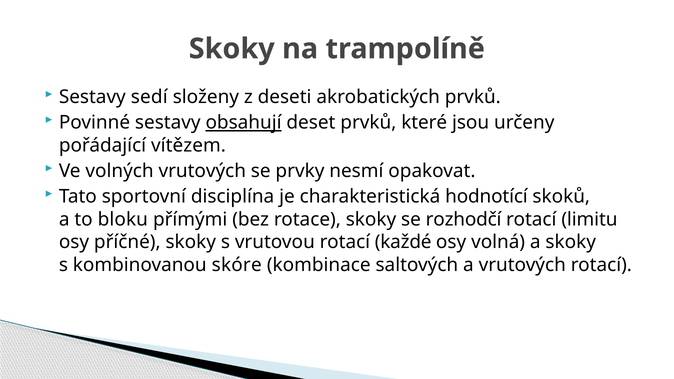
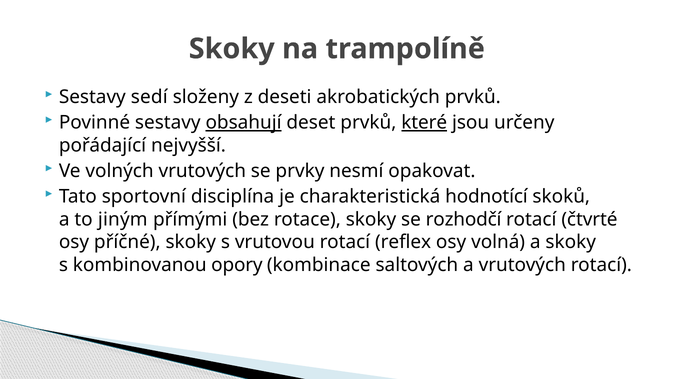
které underline: none -> present (424, 123)
vítězem: vítězem -> nejvyšší (188, 145)
bloku: bloku -> jiným (123, 219)
limitu: limitu -> čtvrté (589, 219)
každé: každé -> reflex (403, 242)
skóre: skóre -> opory (237, 265)
